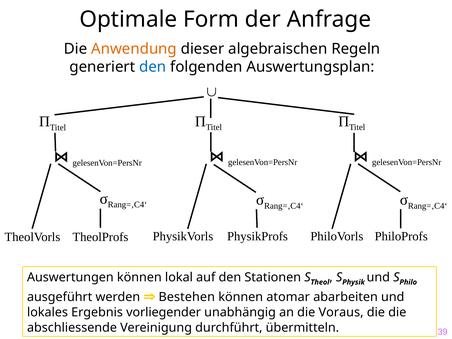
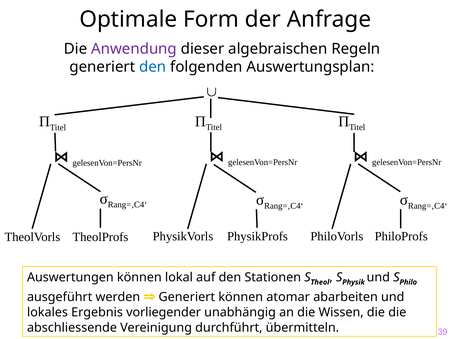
Anwendung colour: orange -> purple (134, 49)
Bestehen: Bestehen -> Generiert (187, 297)
Voraus: Voraus -> Wissen (341, 313)
